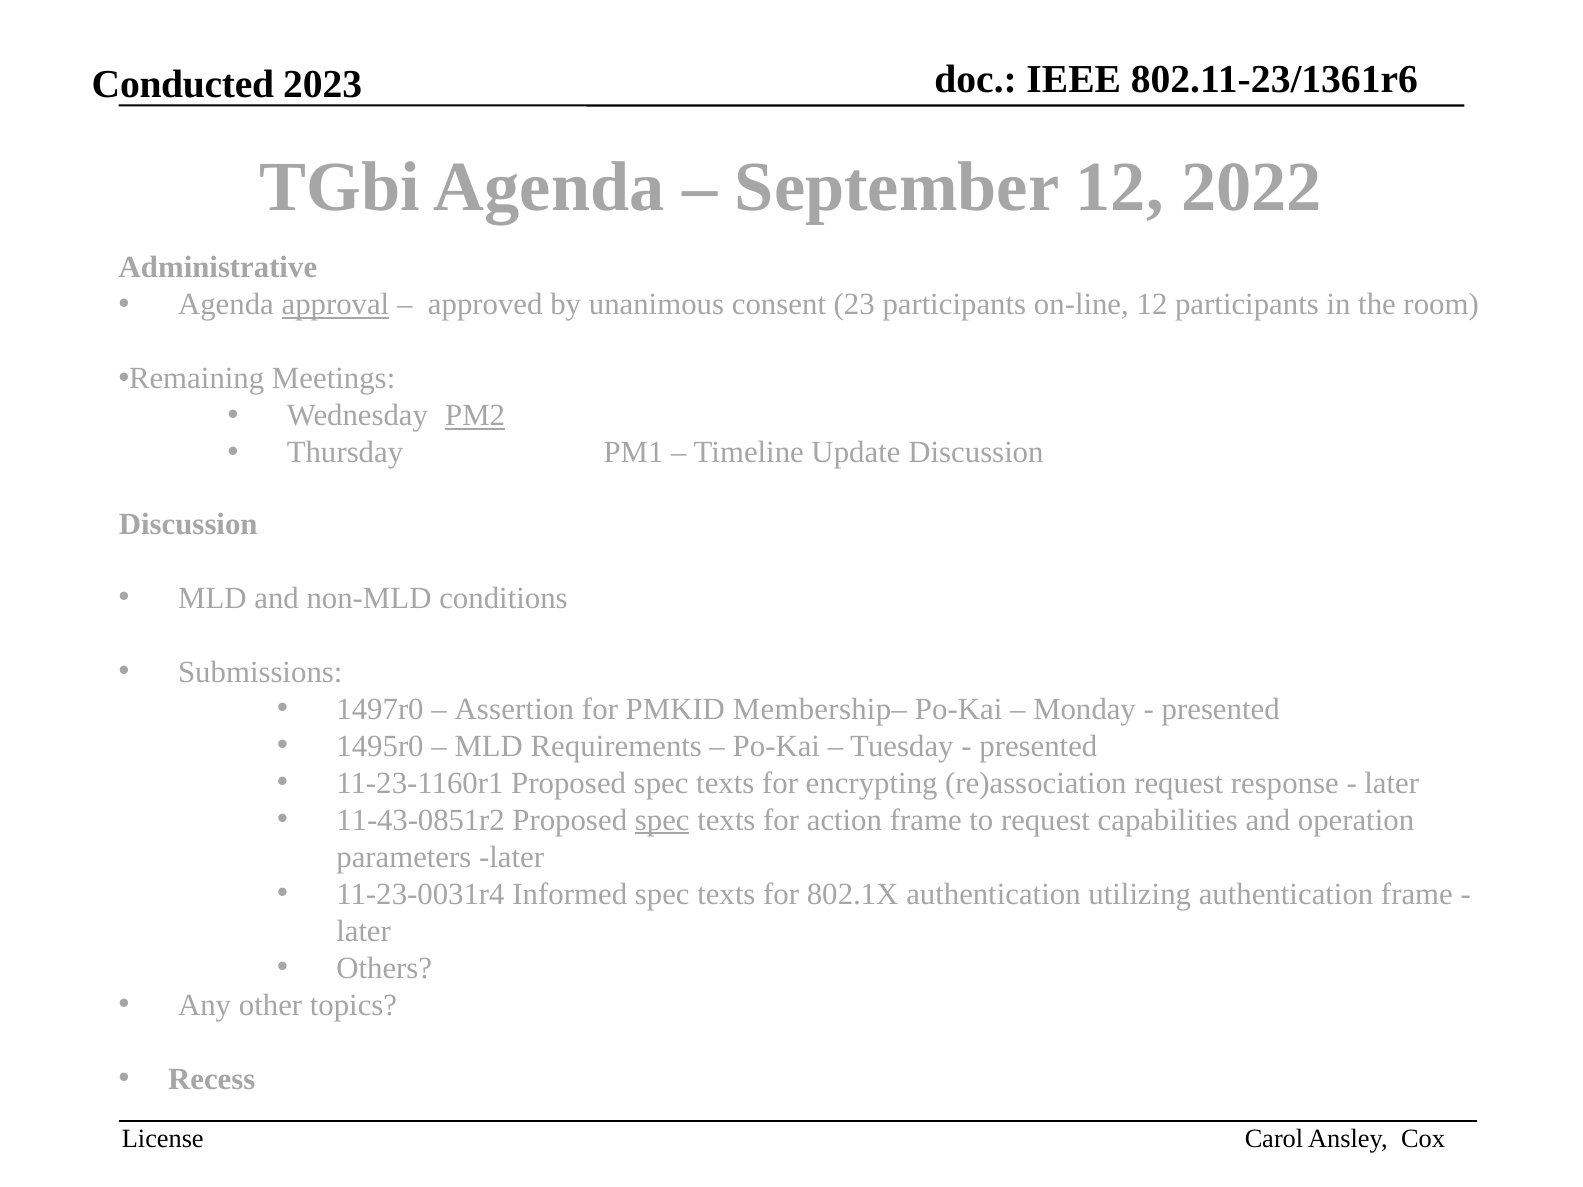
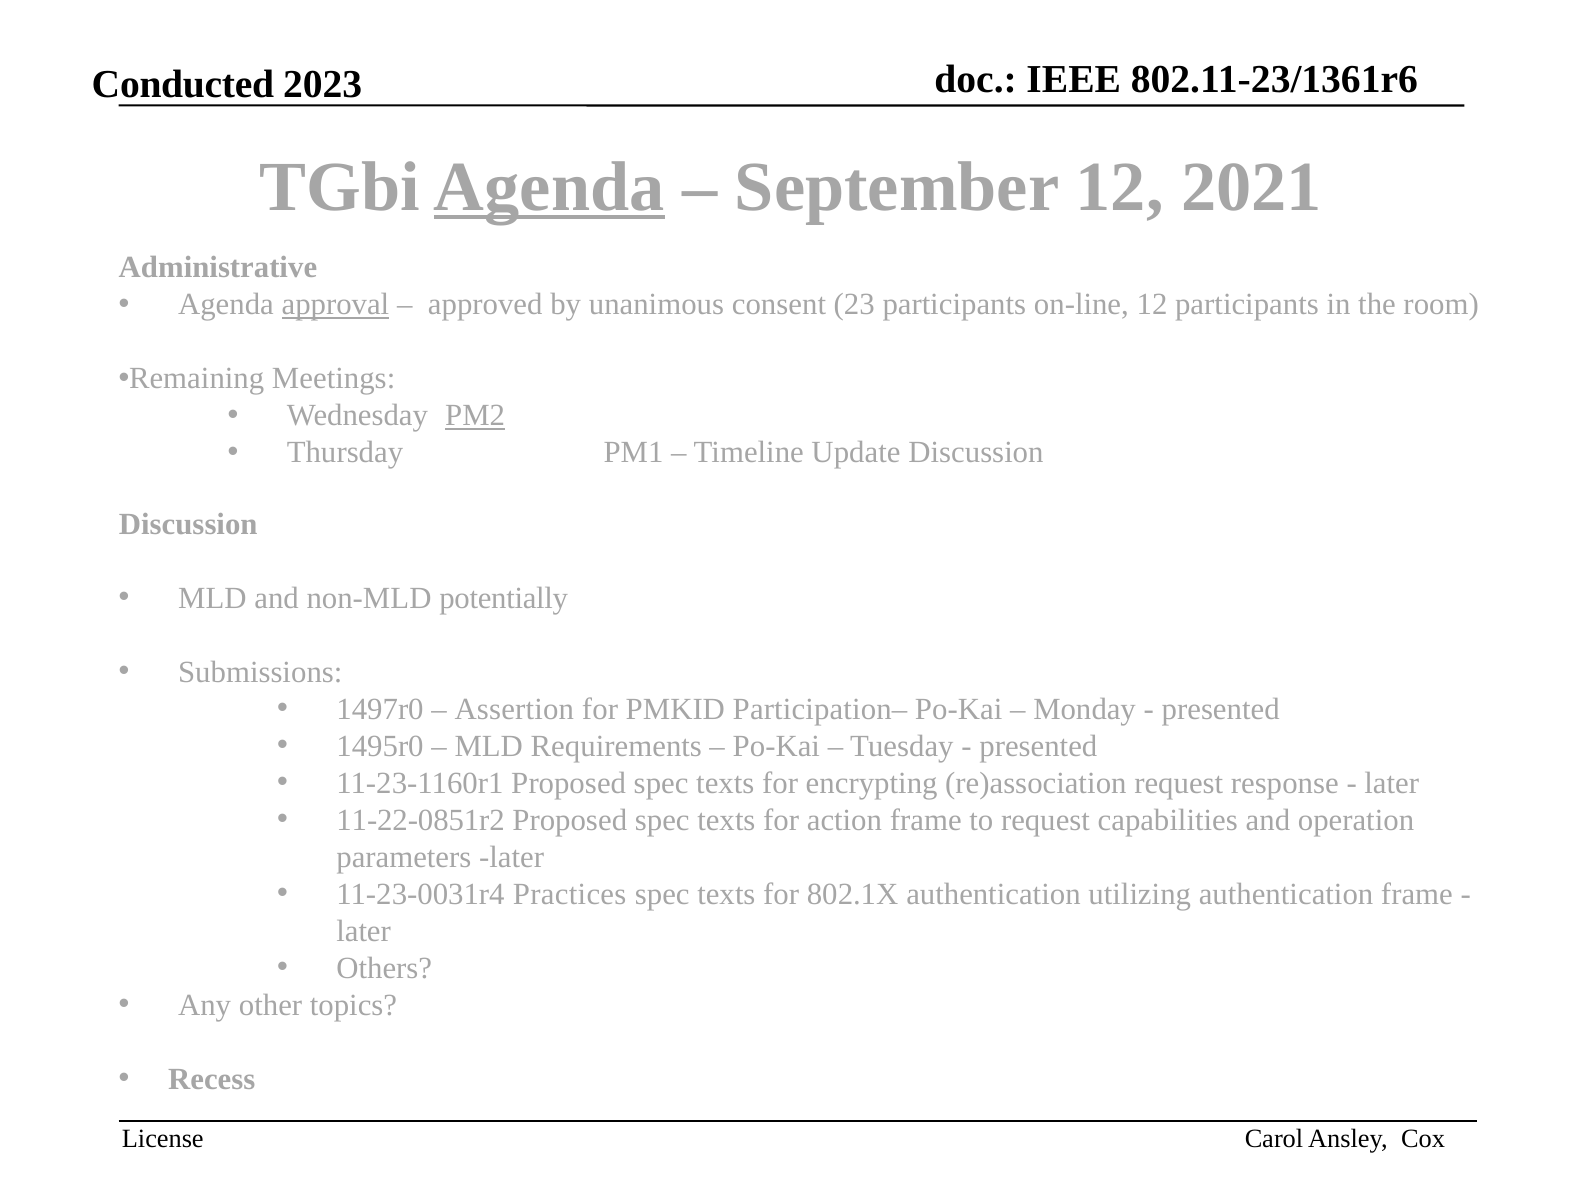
Agenda underline: none -> present (549, 187)
2022: 2022 -> 2021 (1252, 187)
conditions: conditions -> potentially (504, 598)
Membership–: Membership– -> Participation– (820, 709)
11-43-0851r2: 11-43-0851r2 -> 11-22-0851r2 (421, 820)
spec underline: present -> none (662, 820)
Informed: Informed -> Practices (570, 894)
